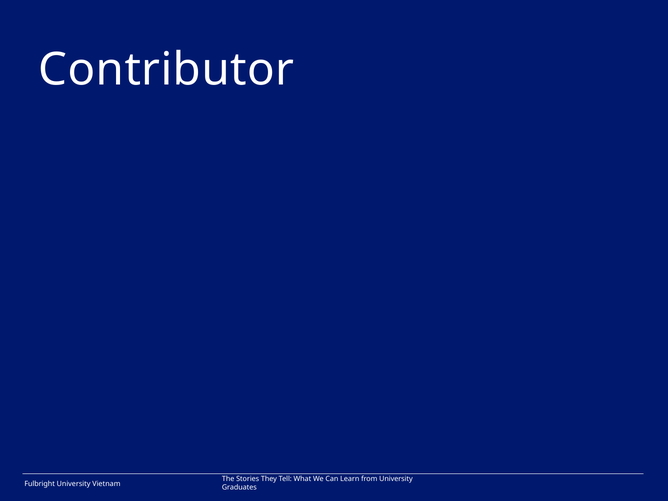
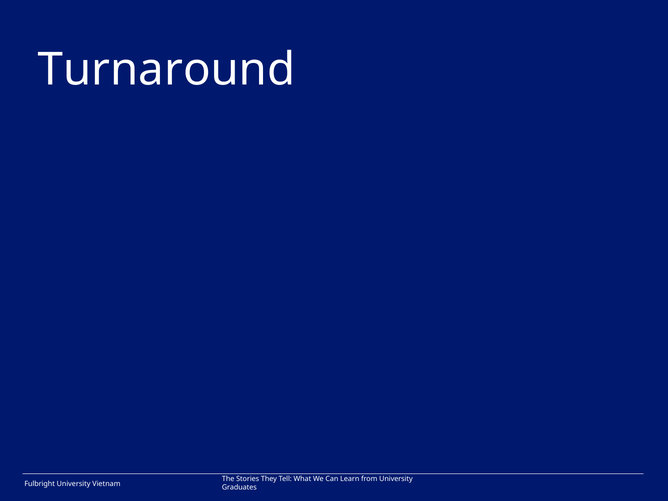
Contributor: Contributor -> Turnaround (166, 69)
